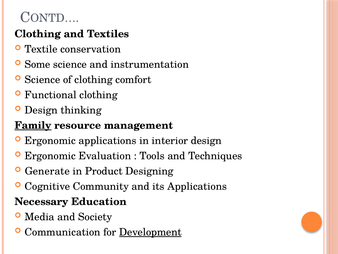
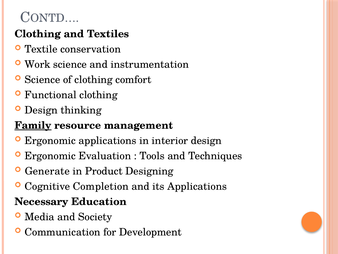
Some: Some -> Work (38, 64)
Community: Community -> Completion (101, 186)
Development underline: present -> none (150, 232)
